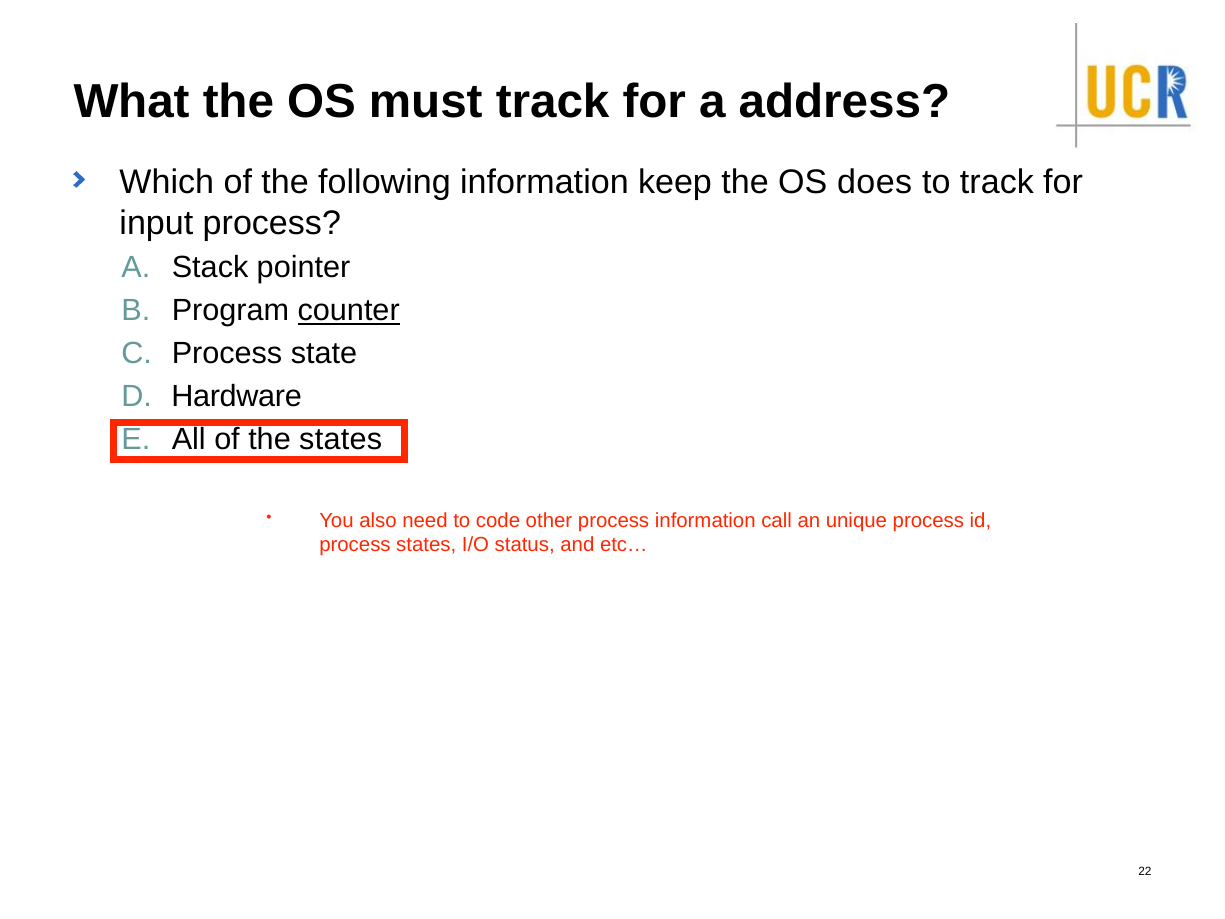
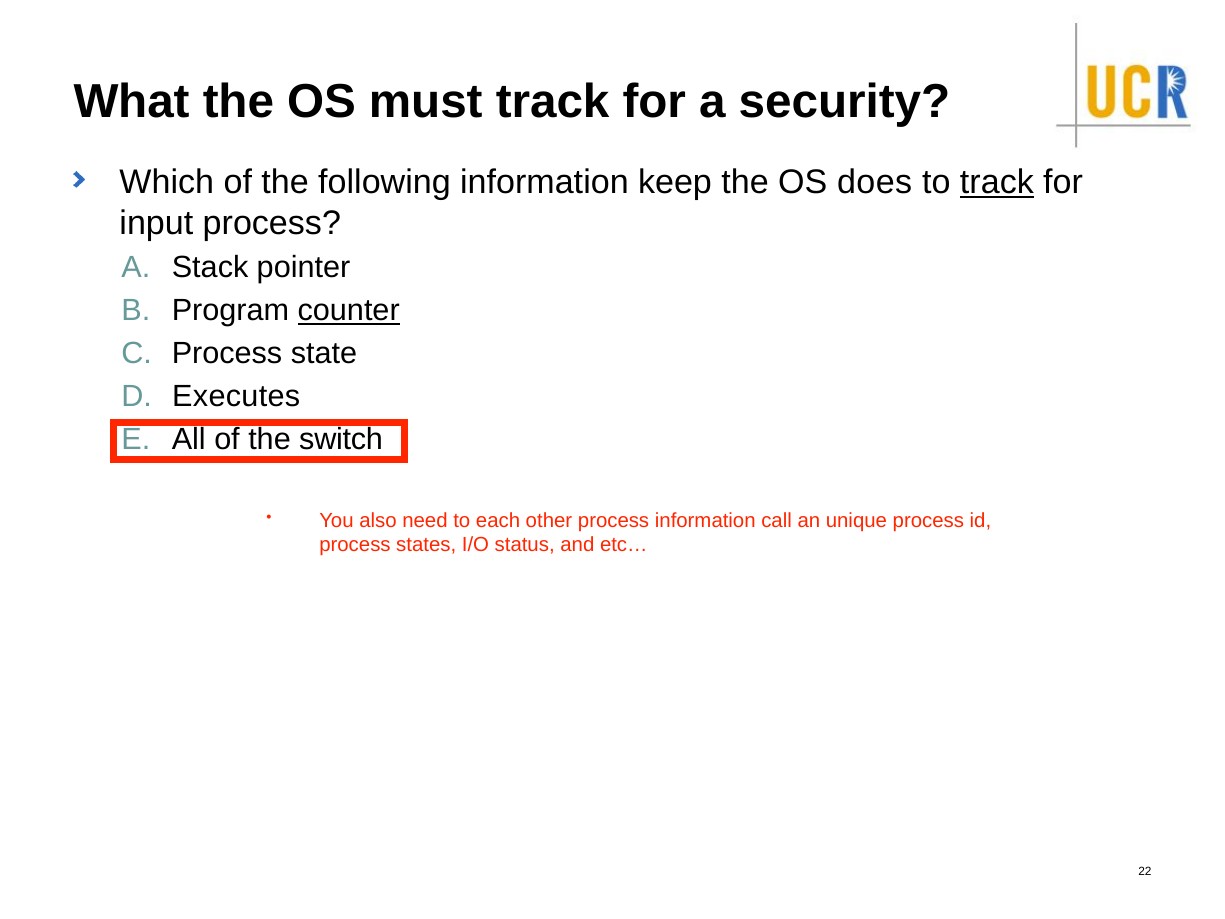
address: address -> security (844, 101)
track underline: none -> present (997, 182)
Hardware: Hardware -> Executes (236, 396)
the states: states -> switch (341, 439)
code: code -> each (498, 520)
